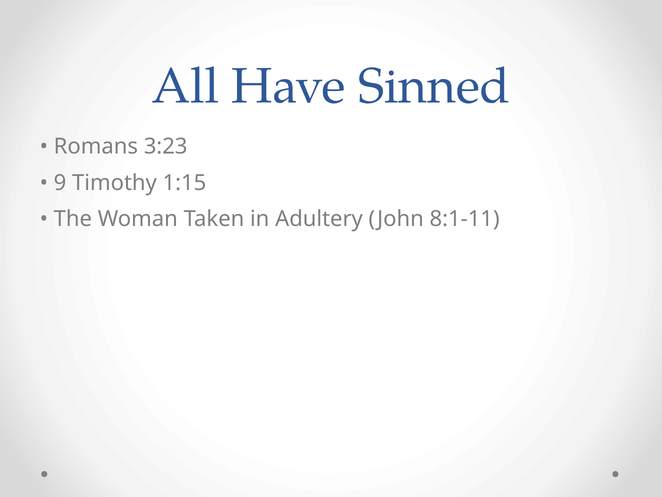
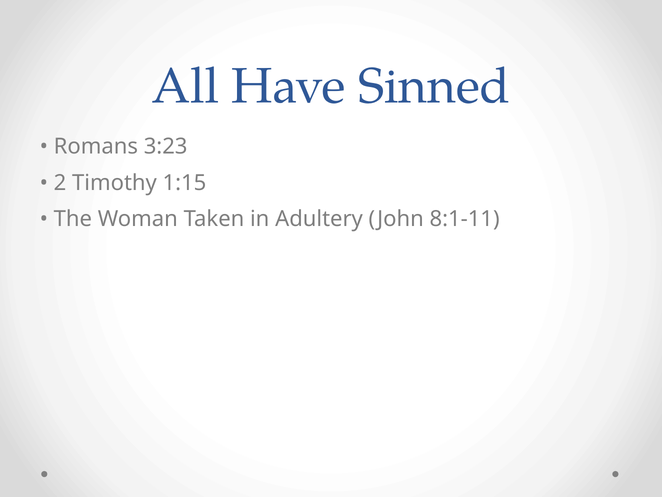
9: 9 -> 2 (60, 183)
